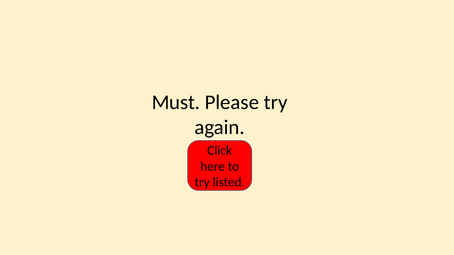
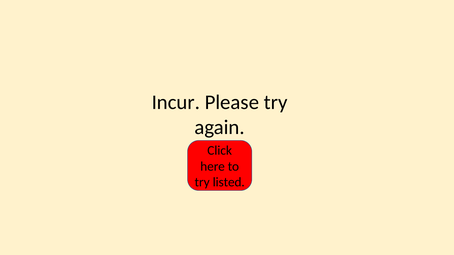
Must: Must -> Incur (176, 102)
